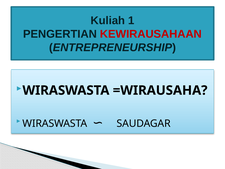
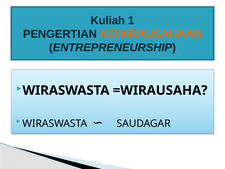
KEWIRAUSAHAAN colour: red -> orange (151, 34)
